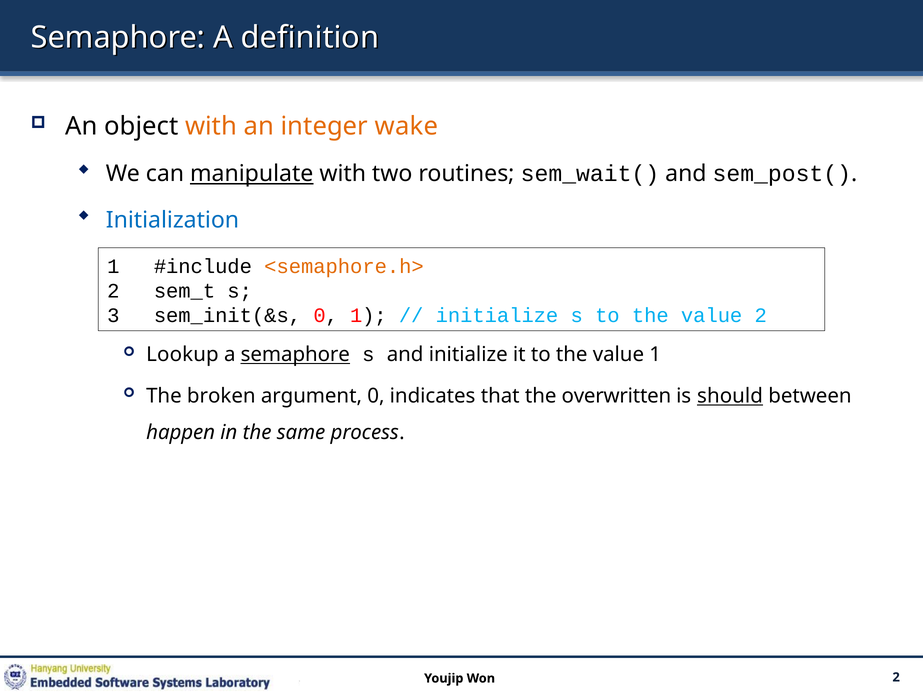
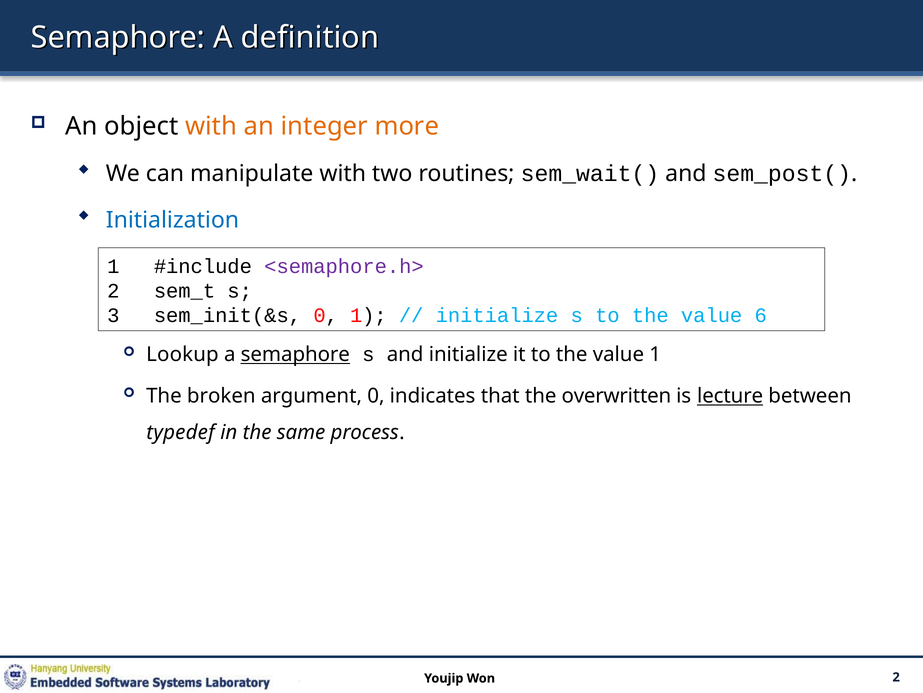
wake: wake -> more (407, 126)
manipulate underline: present -> none (252, 174)
<semaphore.h> colour: orange -> purple (344, 266)
value 2: 2 -> 6 (761, 315)
should: should -> lecture (730, 395)
happen: happen -> typedef (181, 432)
